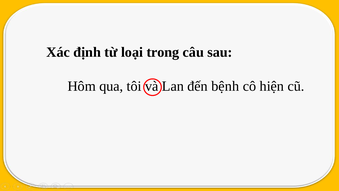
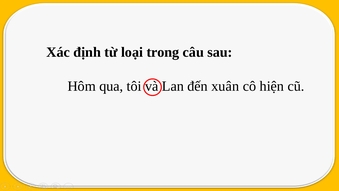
bệnh: bệnh -> xuân (225, 86)
